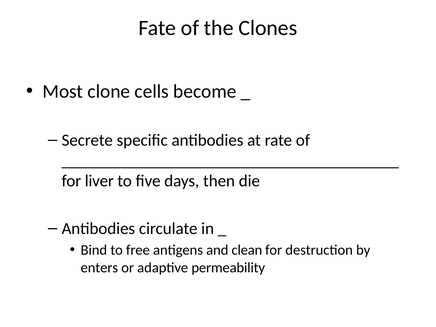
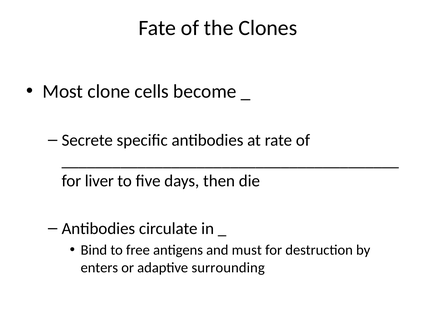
clean: clean -> must (247, 250)
permeability: permeability -> surrounding (228, 268)
